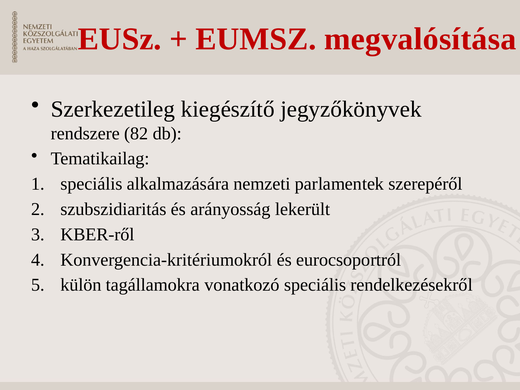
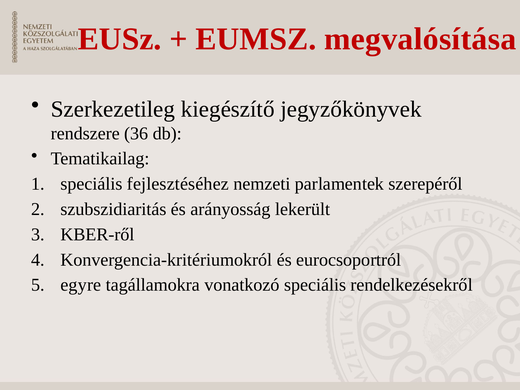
82: 82 -> 36 (136, 133)
alkalmazására: alkalmazására -> fejlesztéséhez (178, 184)
külön: külön -> egyre (81, 285)
